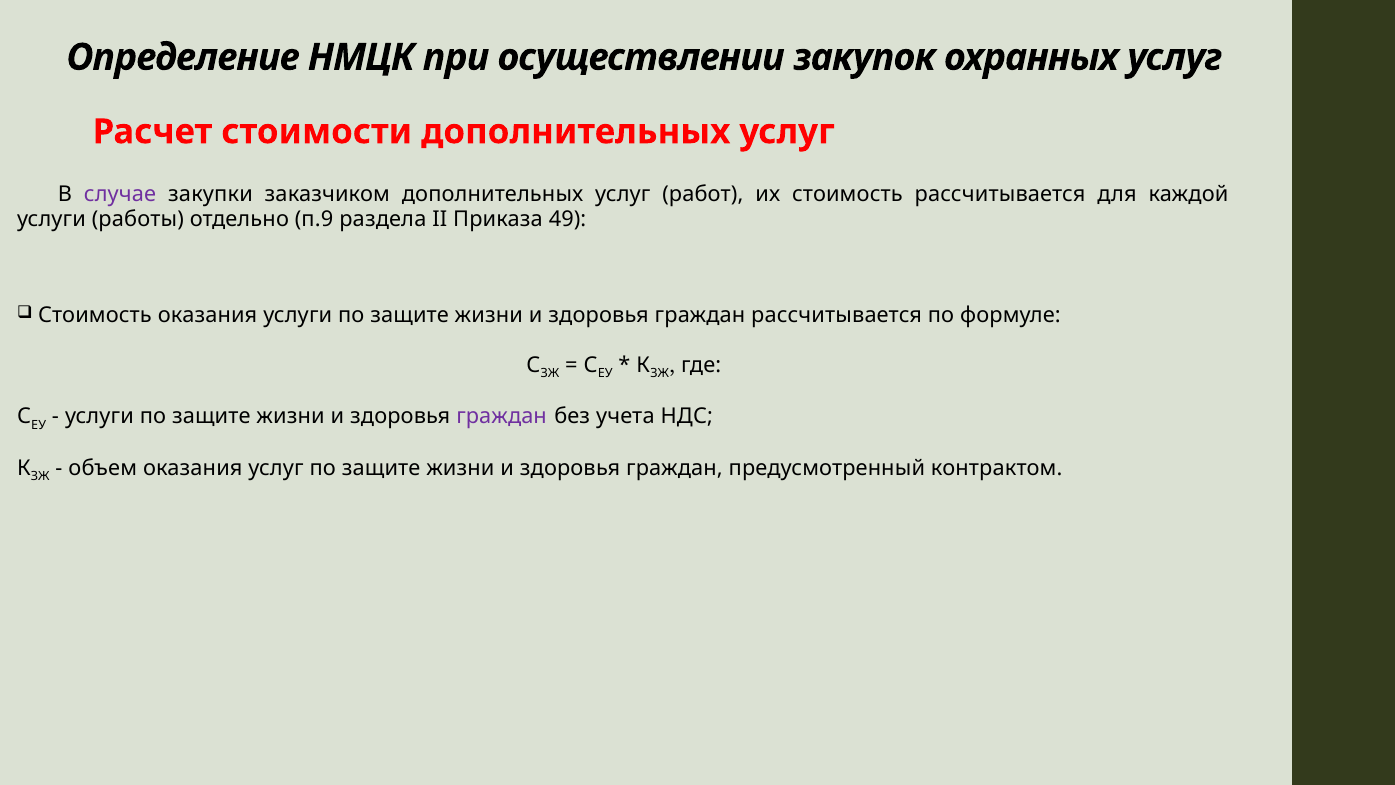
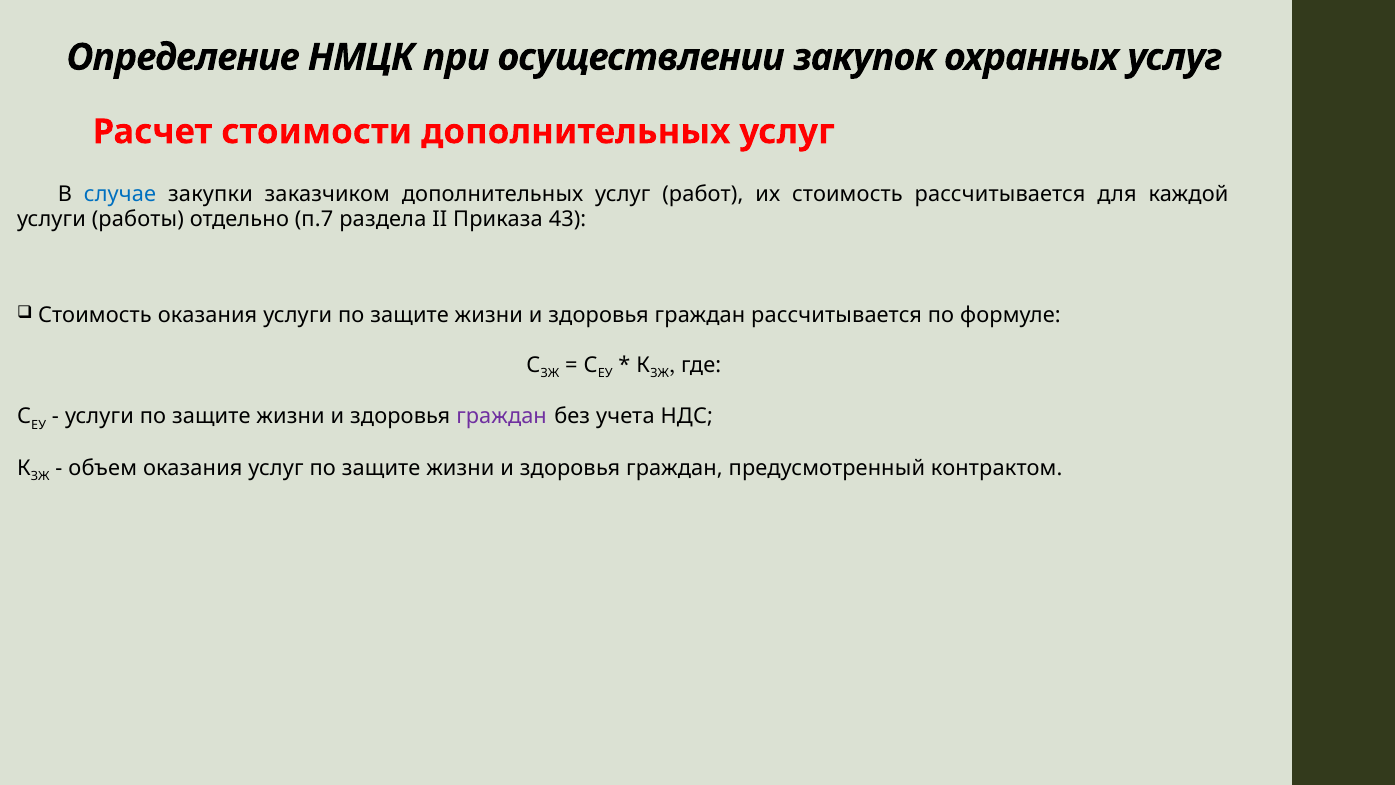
случае colour: purple -> blue (120, 194)
п.9: п.9 -> п.7 (314, 219)
49: 49 -> 43 (568, 219)
